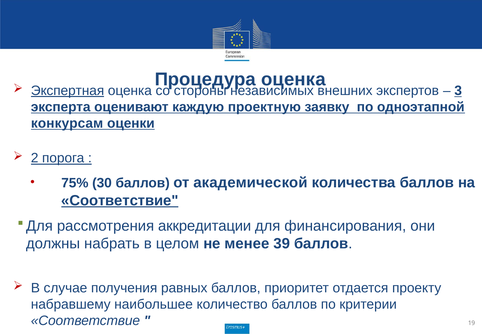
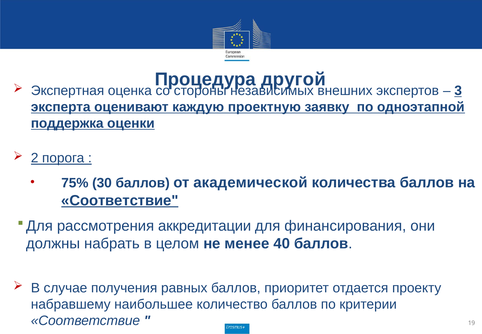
оценка: оценка -> другой (293, 79)
Экспертная underline: present -> none (68, 91)
конкурсам: конкурсам -> поддержка (67, 123)
39: 39 -> 40 (282, 243)
